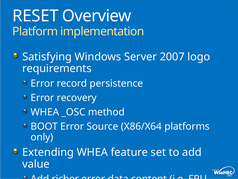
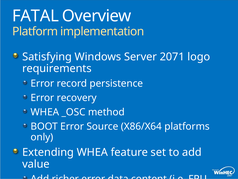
RESET: RESET -> FATAL (35, 16)
2007: 2007 -> 2071 (172, 57)
